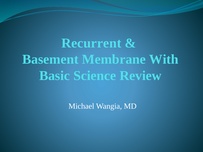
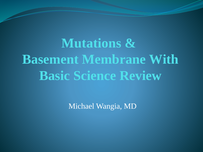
Recurrent: Recurrent -> Mutations (91, 43)
